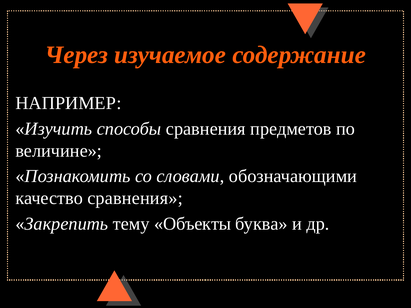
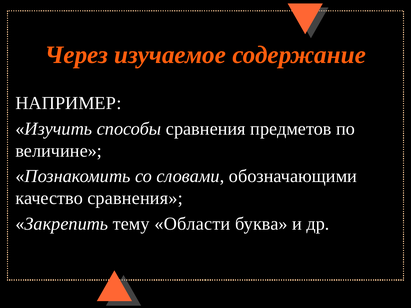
Объекты: Объекты -> Области (192, 224)
